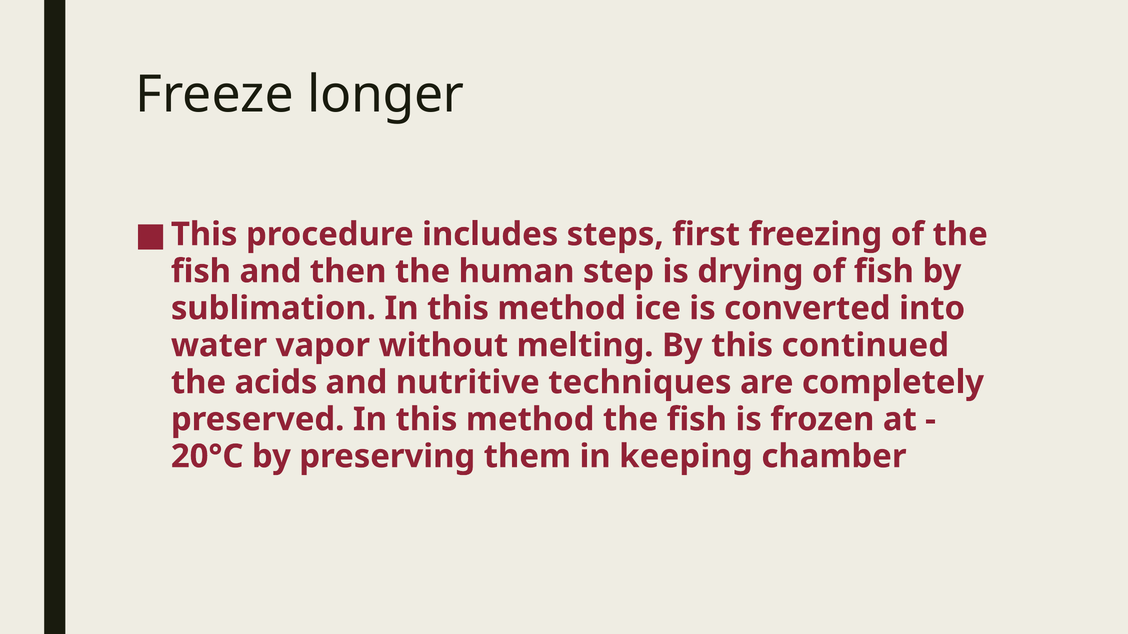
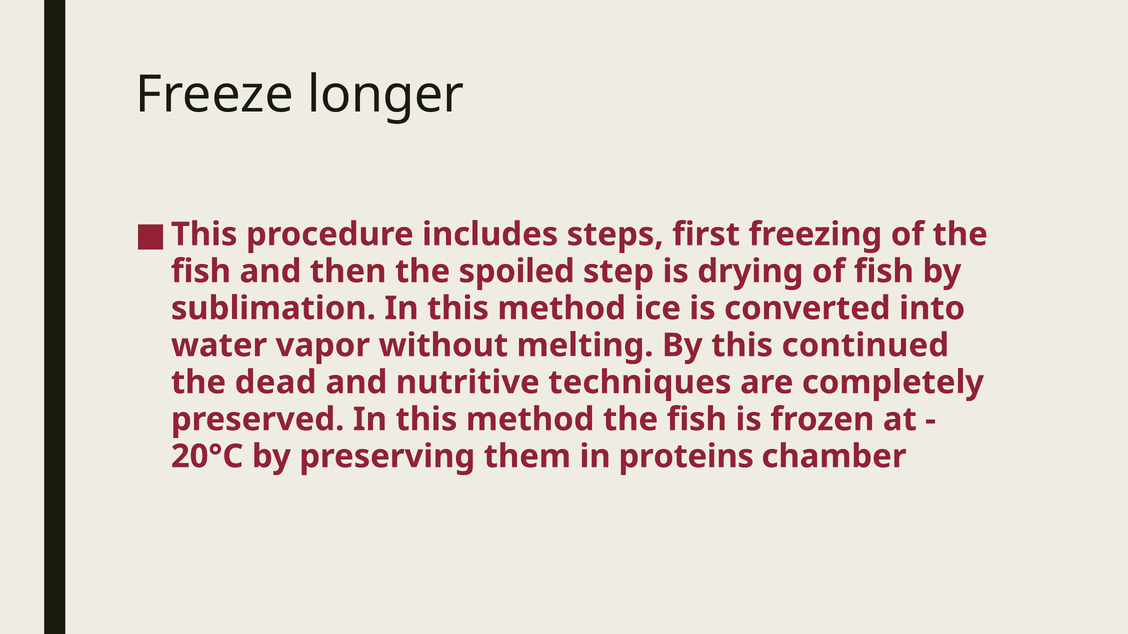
human: human -> spoiled (517, 272)
acids: acids -> dead (276, 383)
keeping: keeping -> proteins (686, 457)
